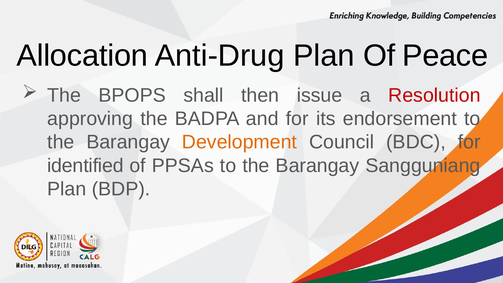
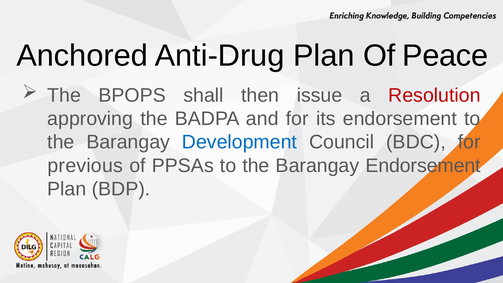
Allocation: Allocation -> Anchored (82, 56)
Development colour: orange -> blue (239, 142)
identified: identified -> previous (85, 166)
Barangay Sangguniang: Sangguniang -> Endorsement (423, 166)
